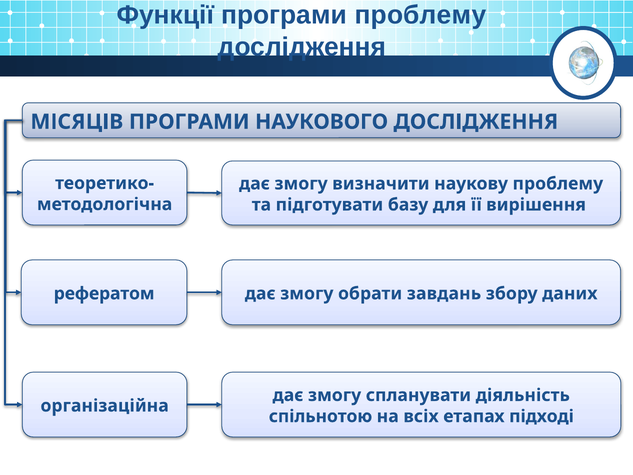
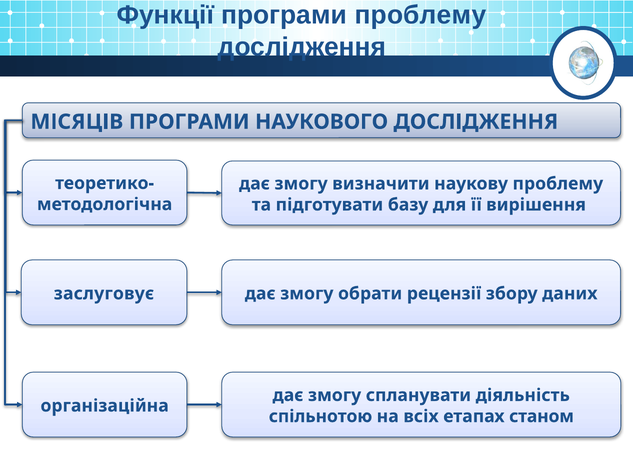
рефератом: рефератом -> заслуговує (104, 293)
завдань: завдань -> рецензії (444, 293)
підході: підході -> станом (542, 416)
